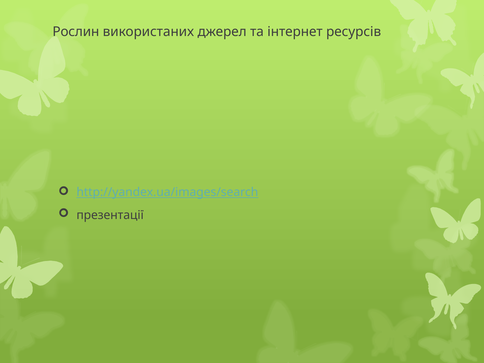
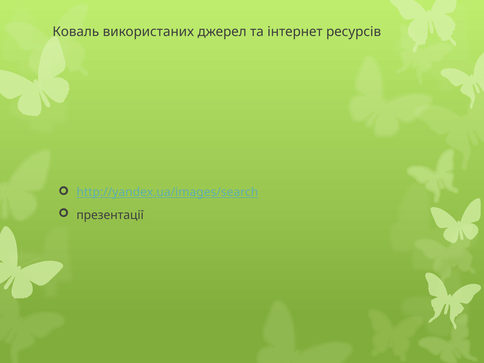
Рослин: Рослин -> Коваль (76, 32)
